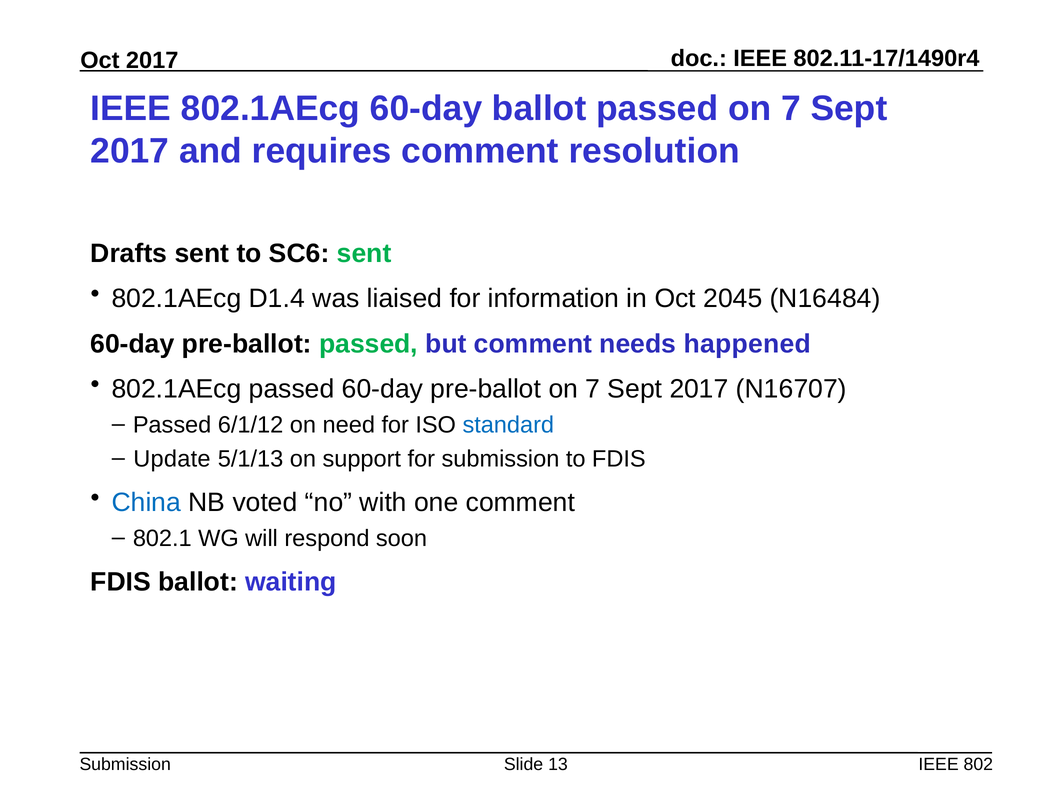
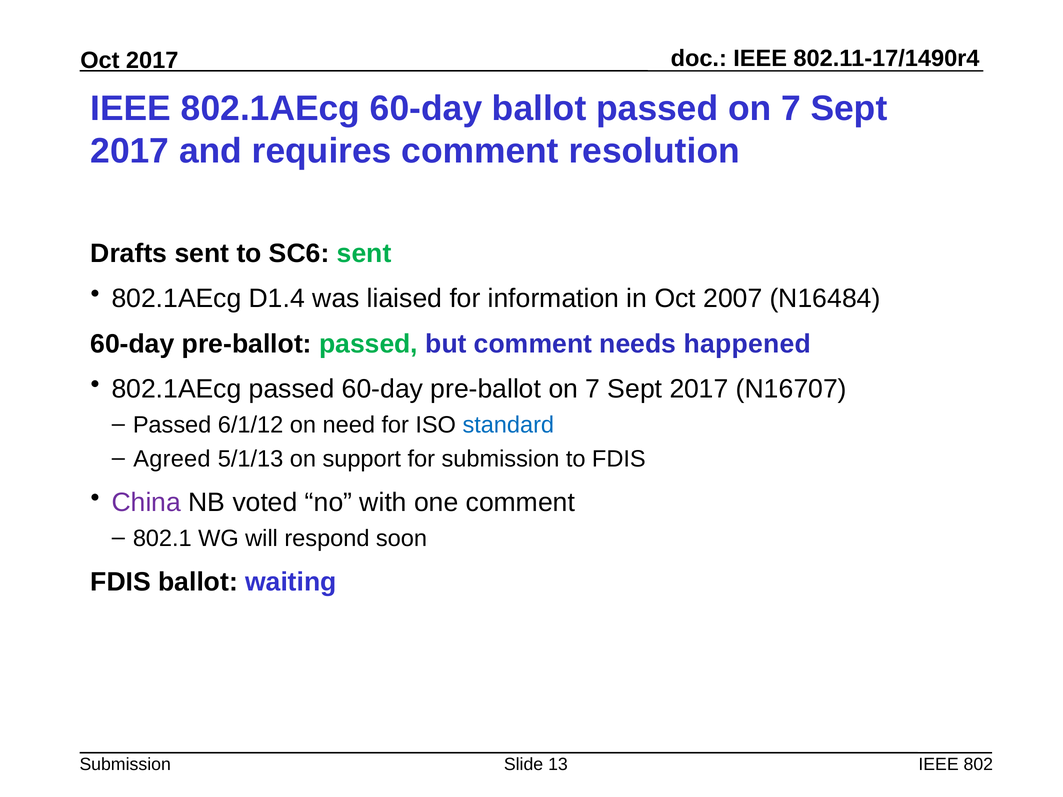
2045: 2045 -> 2007 (733, 299)
Update: Update -> Agreed (172, 459)
China colour: blue -> purple (146, 503)
